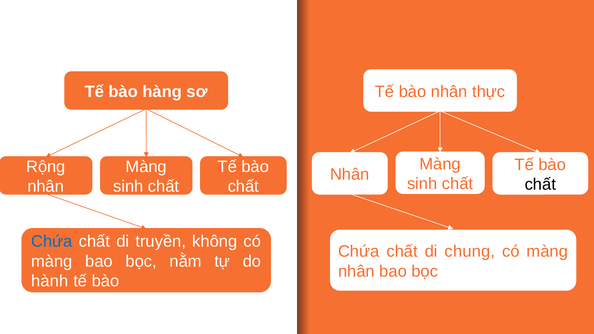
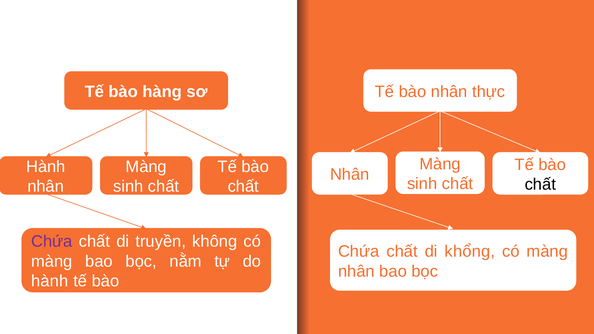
Rộng: Rộng -> Hành (46, 167)
Chứa colour: blue -> purple (52, 242)
chung: chung -> khổng (470, 252)
